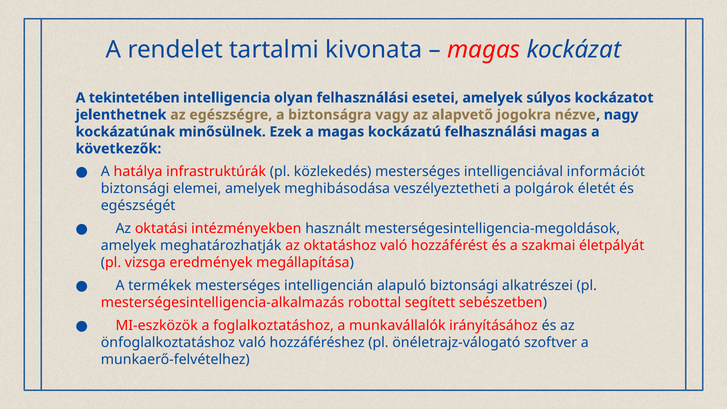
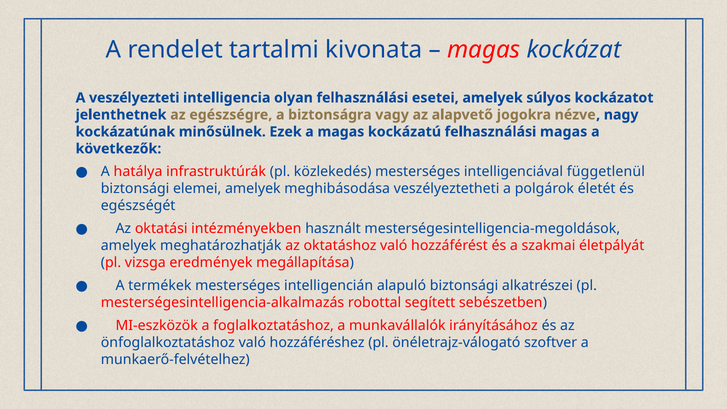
tekintetében: tekintetében -> veszélyezteti (134, 98)
információt: információt -> függetlenül (606, 172)
